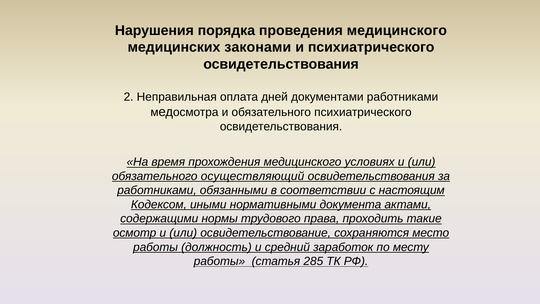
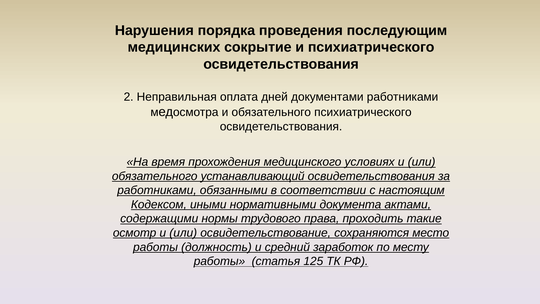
проведения медицинского: медицинского -> последующим (397, 30)
законами: законами -> сокрытие (258, 47)
осуществляющий: осуществляющий -> устанавливающий (253, 176)
285: 285 -> 125 (313, 261)
